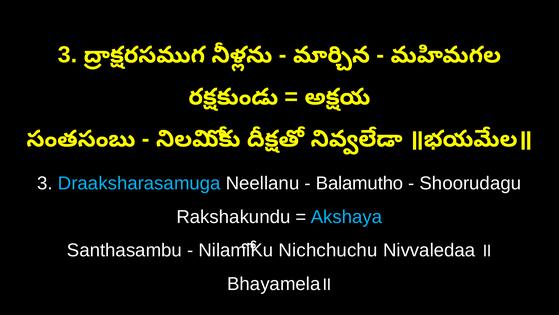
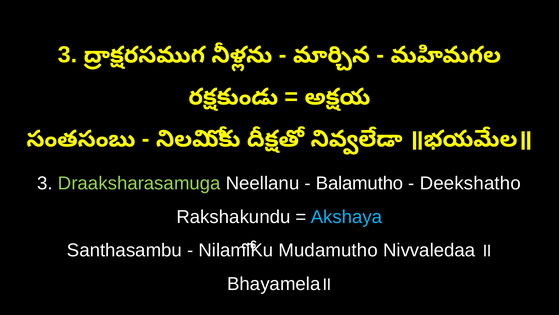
Draaksharasamuga colour: light blue -> light green (139, 183)
Shoorudagu: Shoorudagu -> Deekshatho (470, 183)
Nichchuchu: Nichchuchu -> Mudamutho (328, 250)
